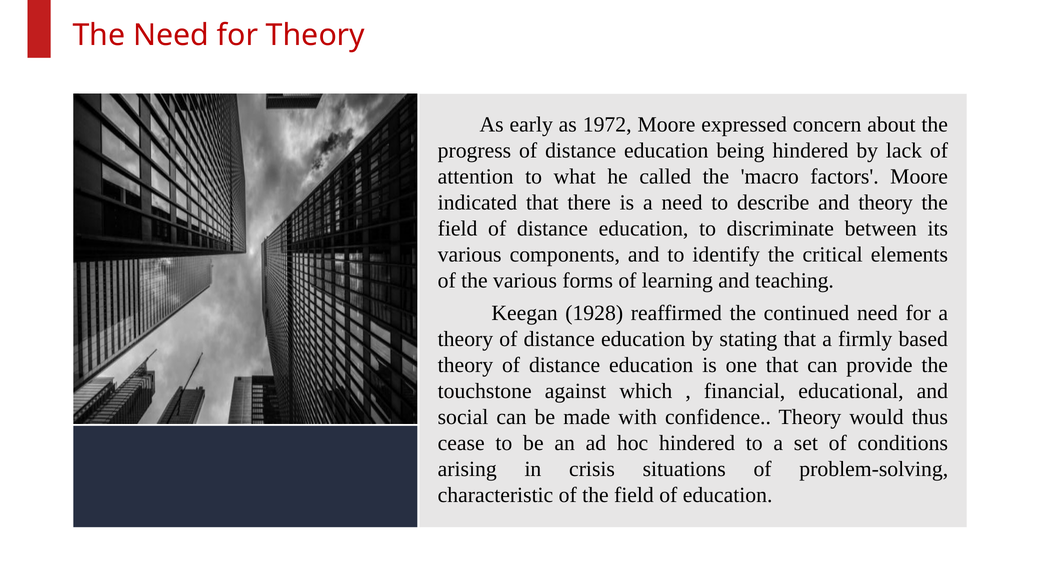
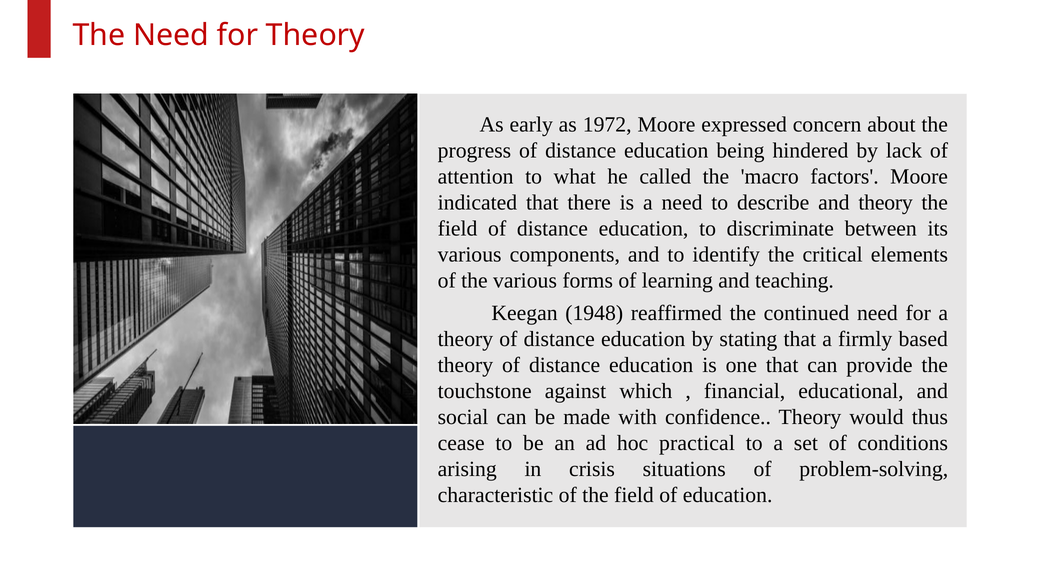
1928: 1928 -> 1948 (594, 313)
hoc hindered: hindered -> practical (697, 443)
